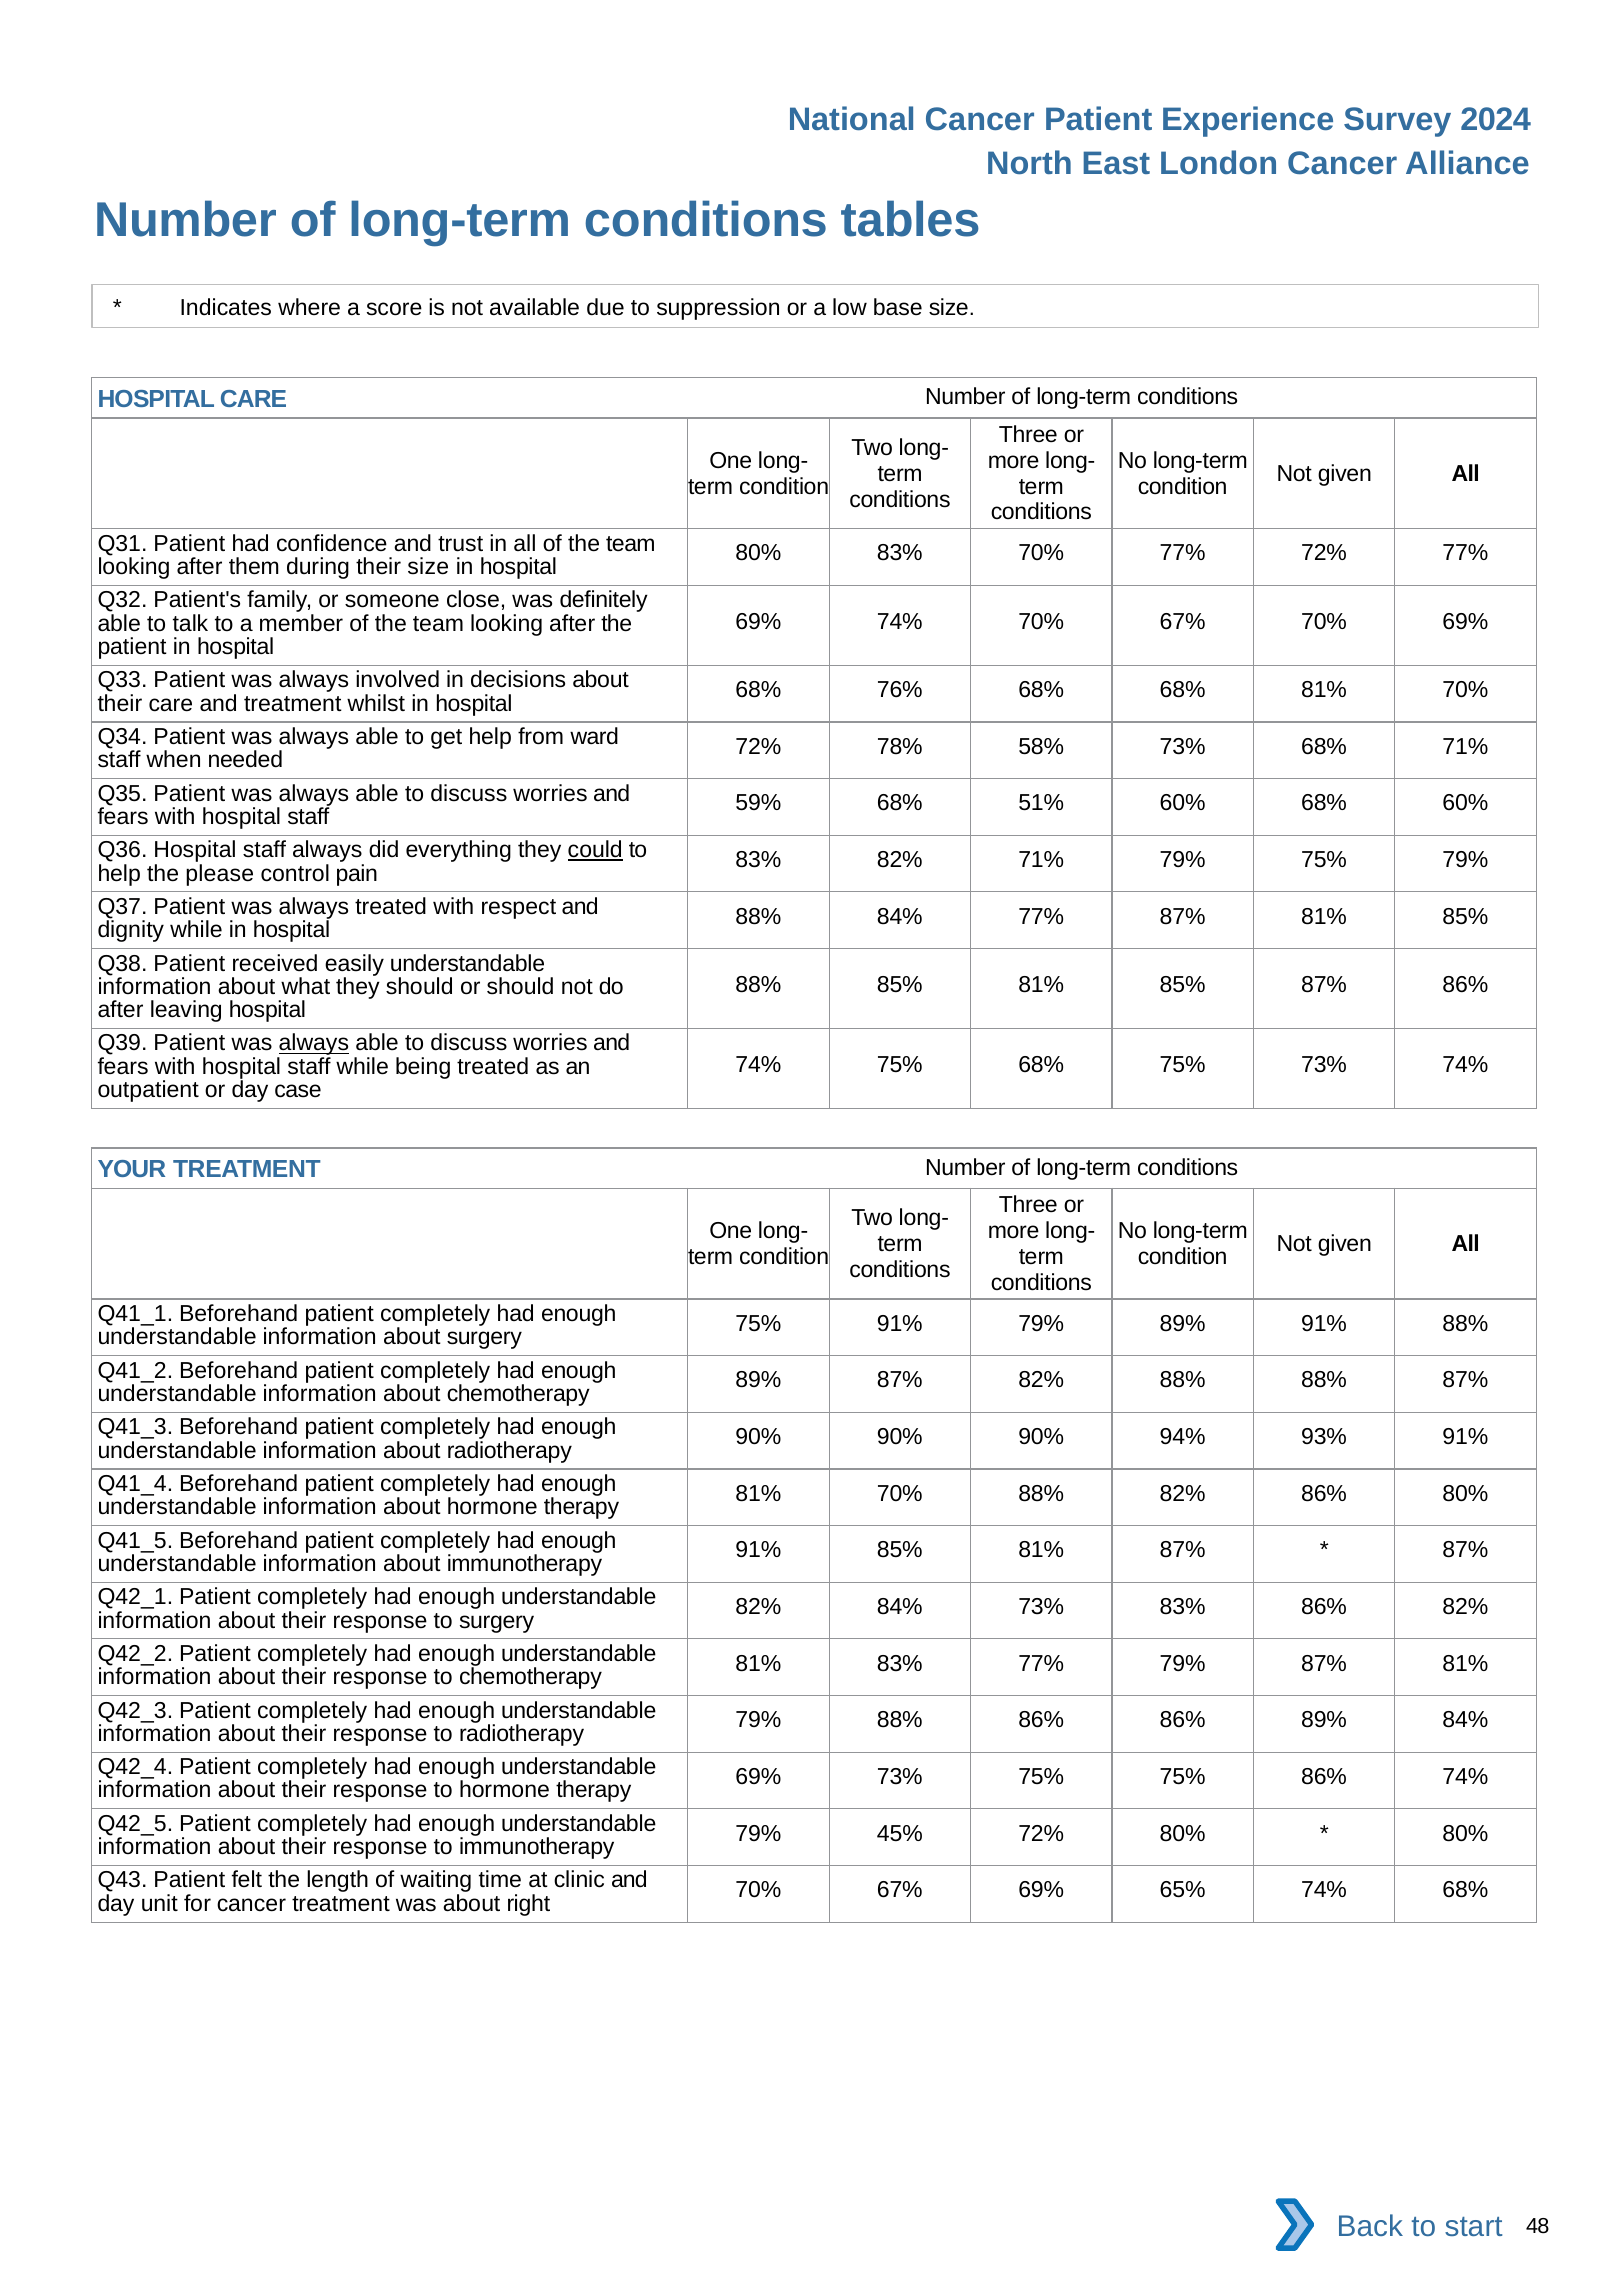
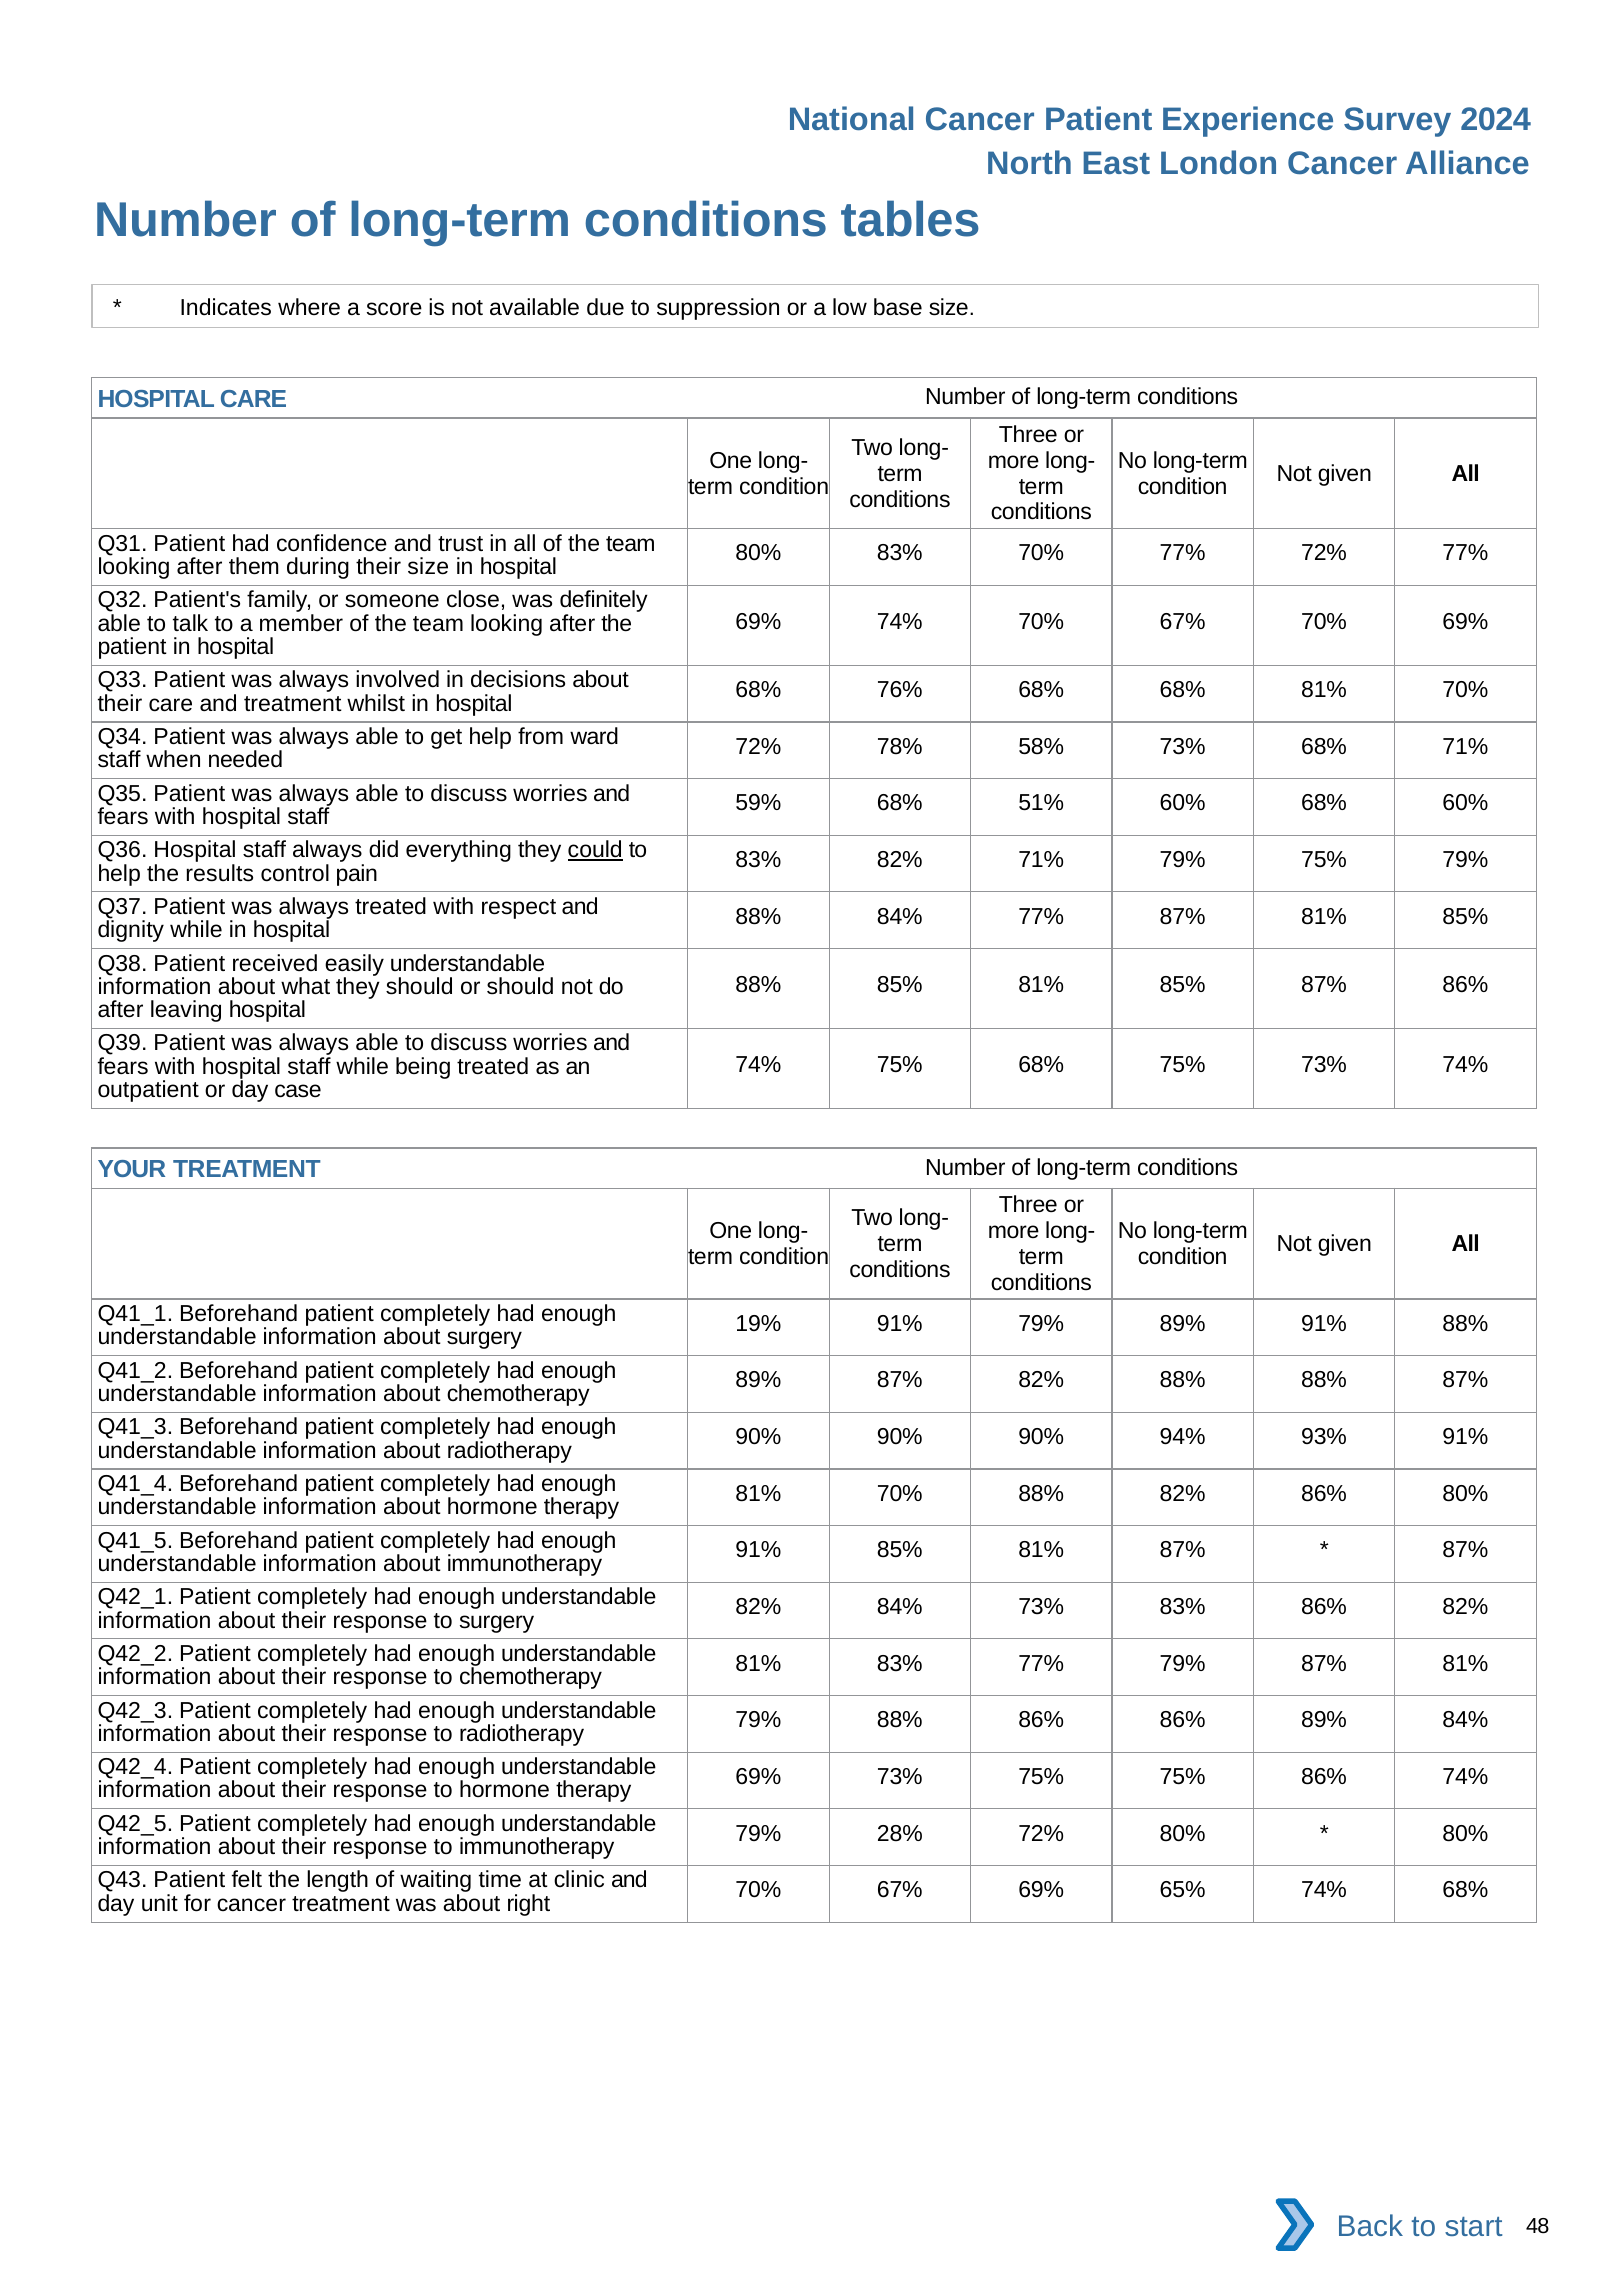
please: please -> results (220, 873)
always underline: present -> none (314, 1043)
75%: 75% -> 19% (758, 1323)
45%: 45% -> 28% (900, 1833)
